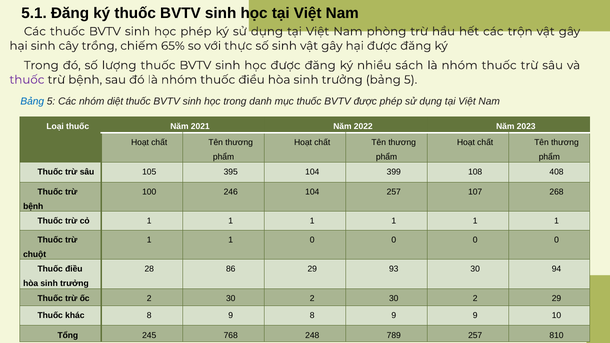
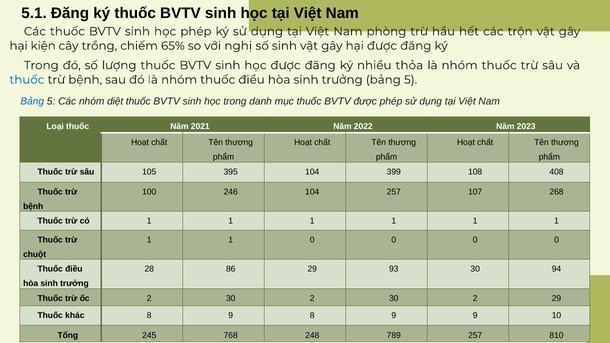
hại sinh: sinh -> kiện (43, 46)
thực: thực -> nghị (238, 46)
sách: sách -> thỏa (409, 65)
thuốc colour: purple -> blue (27, 80)
